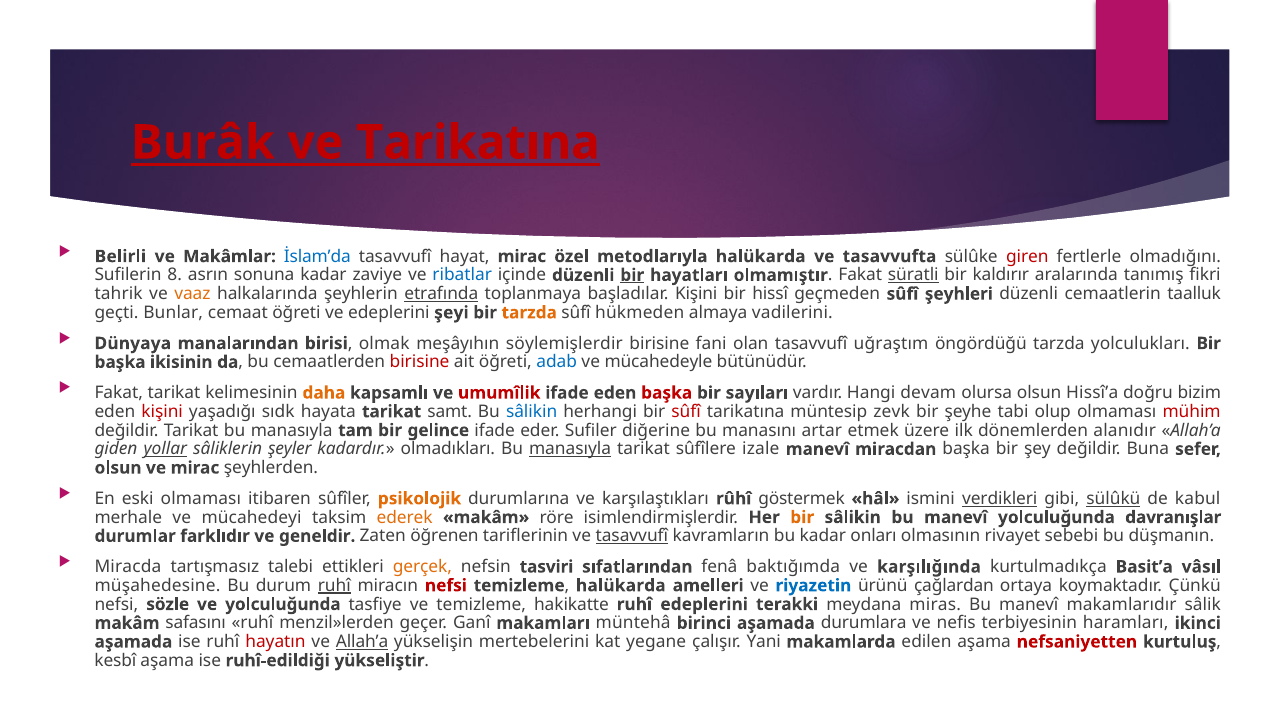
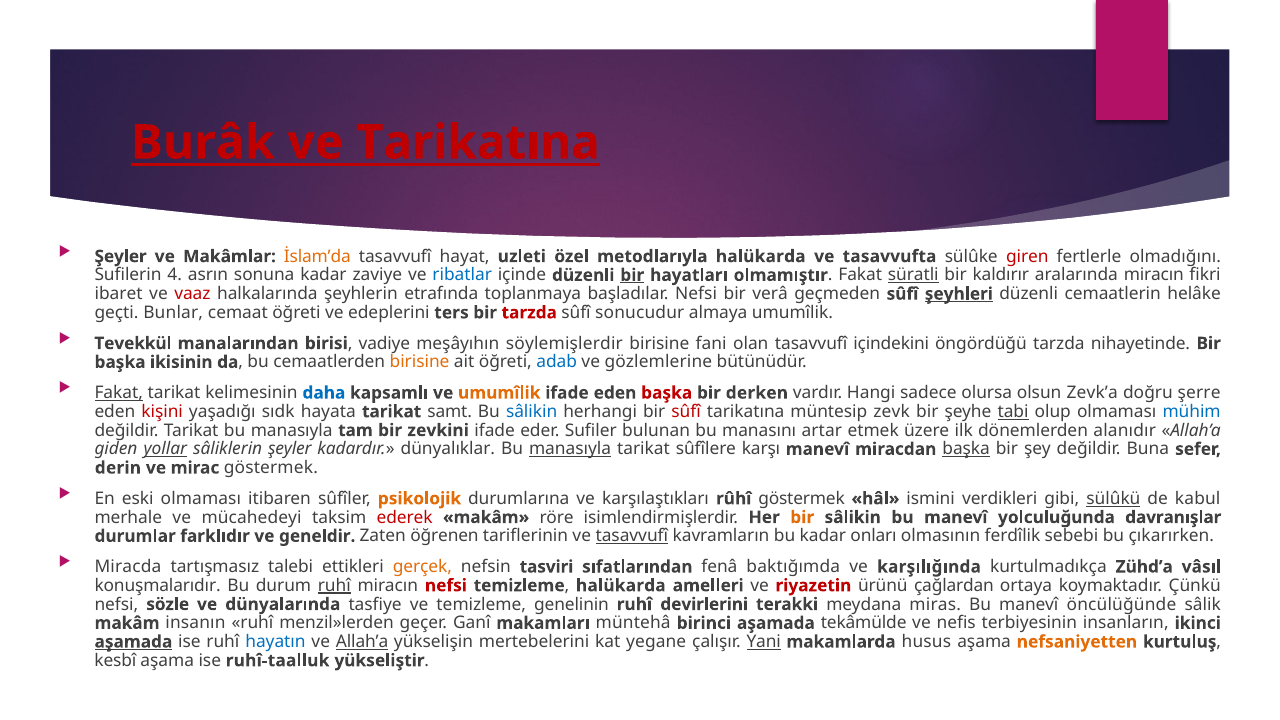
Belirli: Belirli -> Şeyler (121, 256)
İslam’da colour: blue -> orange (317, 256)
hayat mirac: mirac -> uzleti (522, 256)
8: 8 -> 4 (175, 275)
aralarında tanımış: tanımış -> miracın (1154, 275)
tahrik: tahrik -> ibaret (119, 294)
vaaz colour: orange -> red (192, 294)
etrafında underline: present -> none (441, 294)
başladılar Kişini: Kişini -> Nefsi (696, 294)
hissî: hissî -> verâ (770, 294)
şeyhleri underline: none -> present (959, 294)
taalluk: taalluk -> helâke (1194, 294)
şeyi: şeyi -> ters (451, 313)
tarzda colour: orange -> red (529, 313)
hükmeden: hükmeden -> sonucudur (640, 313)
almaya vadilerini: vadilerini -> umumîlik (792, 313)
Dünyaya: Dünyaya -> Tevekkül (133, 343)
olmak: olmak -> vadiye (384, 343)
uğraştım: uğraştım -> içindekini (891, 343)
yolculukları: yolculukları -> nihayetinde (1140, 343)
birisine colour: red -> orange (420, 362)
mücahedeyle: mücahedeyle -> gözlemlerine (658, 362)
Fakat underline: none -> present (119, 393)
daha colour: orange -> blue (324, 393)
umumîlik colour: red -> orange (499, 393)
sayıları: sayıları -> derken (757, 393)
devam: devam -> sadece (928, 393)
Hissî’a: Hissî’a -> Zevk’a (1092, 393)
bizim: bizim -> şerre (1199, 393)
tabi underline: none -> present (1013, 412)
mühim colour: red -> blue (1192, 412)
gelince: gelince -> zevkini (438, 430)
diğerine: diğerine -> bulunan (656, 430)
olmadıkları: olmadıkları -> dünyalıklar (448, 449)
izale: izale -> karşı (761, 449)
başka underline: none -> present (966, 449)
olsun: olsun -> derin (118, 468)
mirac şeyhlerden: şeyhlerden -> göstermek (271, 468)
verdikleri underline: present -> none (1000, 499)
ederek colour: orange -> red (405, 517)
rivayet: rivayet -> ferdîlik (1013, 536)
düşmanın: düşmanın -> çıkarırken (1171, 536)
Basit’a: Basit’a -> Zühd’a (1144, 567)
müşahedesine: müşahedesine -> konuşmalarıdır (158, 586)
riyazetin colour: blue -> red (813, 586)
ve yolculuğunda: yolculuğunda -> dünyalarında (283, 604)
hakikatte: hakikatte -> genelinin (572, 604)
ruhî edeplerini: edeplerini -> devirlerini (704, 604)
makamlarıdır: makamlarıdır -> öncülüğünde (1121, 604)
safasını: safasını -> insanın (195, 623)
durumlara: durumlara -> tekâmülde (864, 623)
haramları: haramları -> insanların (1126, 623)
aşamada underline: none -> present (133, 642)
hayatın colour: red -> blue (275, 642)
Yani underline: none -> present (764, 642)
edilen: edilen -> husus (926, 642)
nefsaniyetten colour: red -> orange (1077, 642)
ruhî-edildiği: ruhî-edildiği -> ruhî-taalluk (278, 661)
